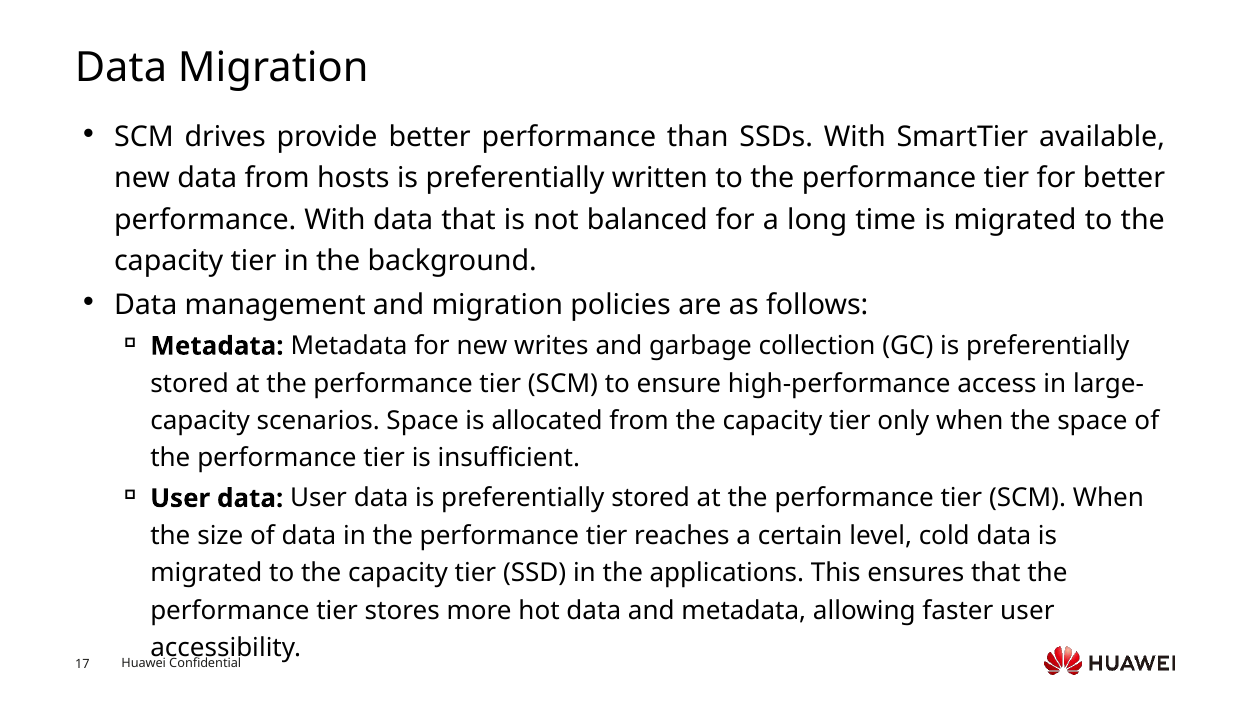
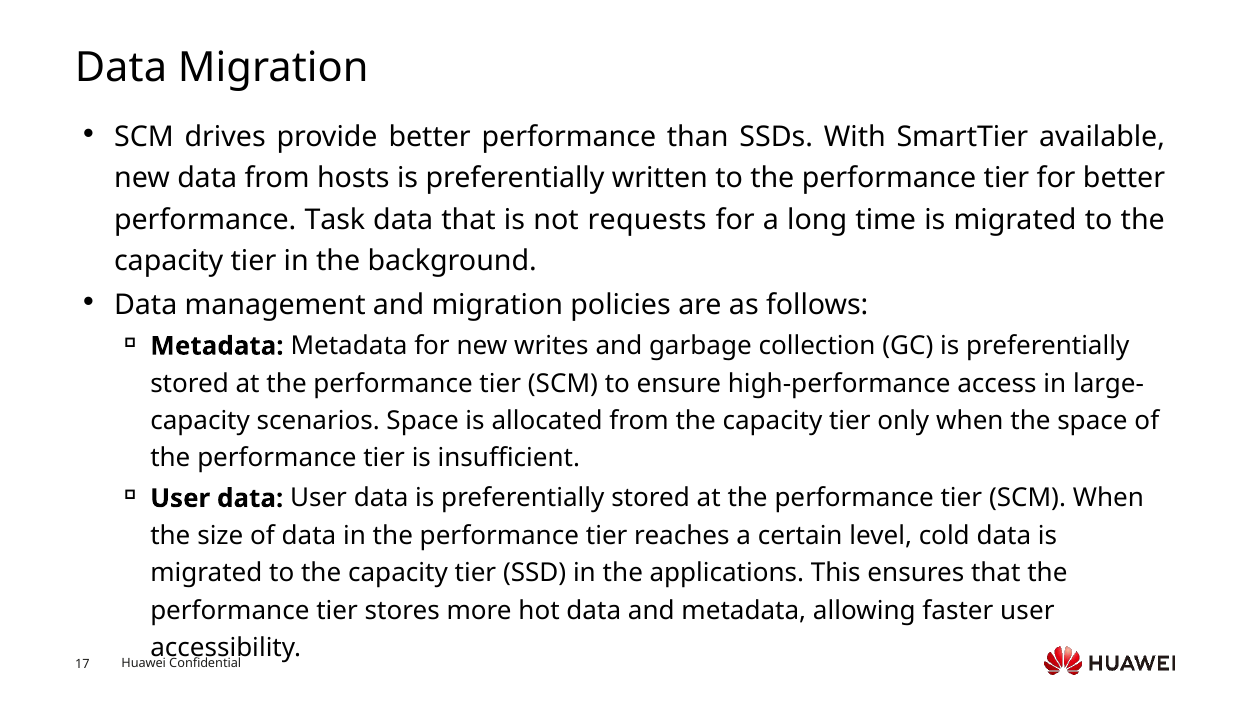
performance With: With -> Task (335, 220)
balanced: balanced -> requests (647, 220)
